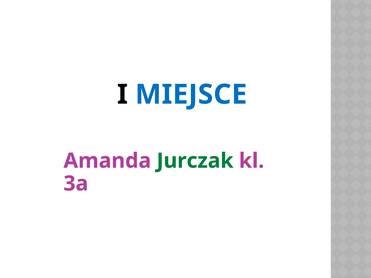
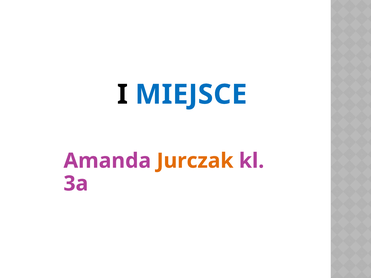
Jurczak colour: green -> orange (195, 161)
